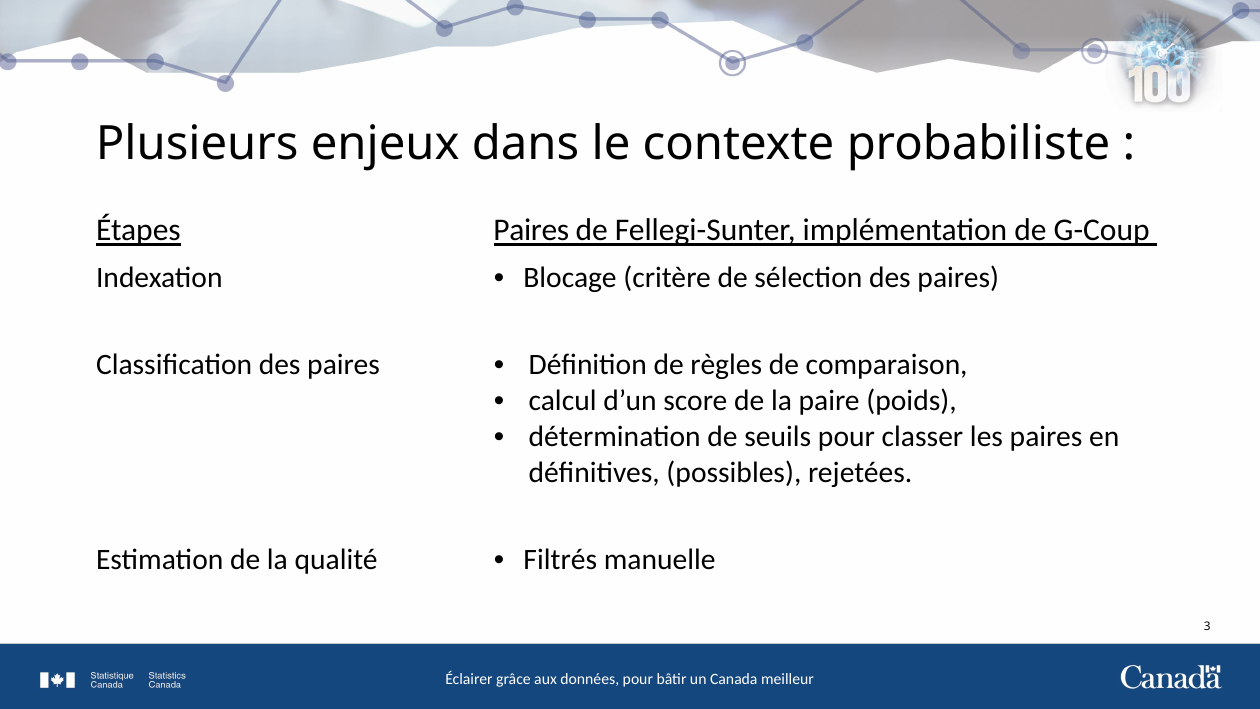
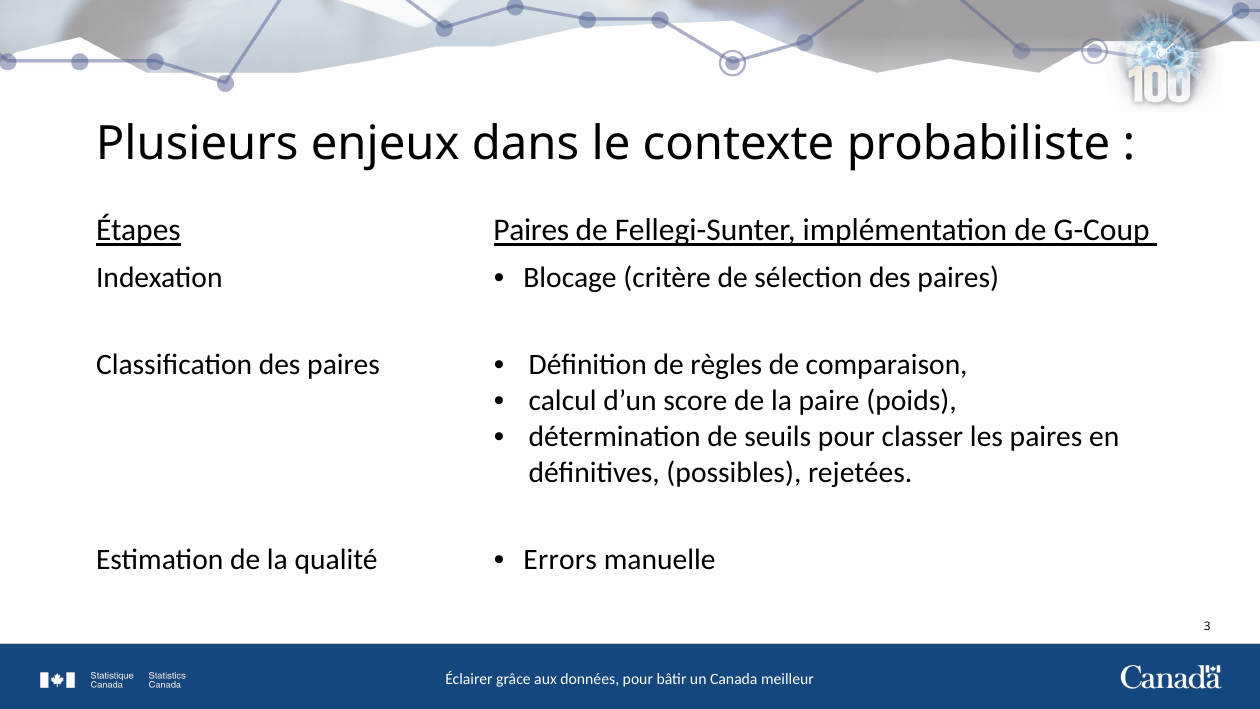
Filtrés: Filtrés -> Errors (560, 560)
